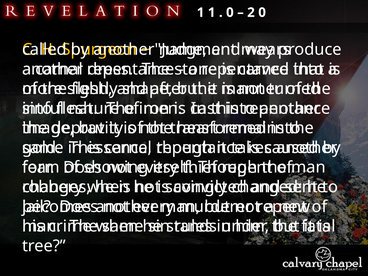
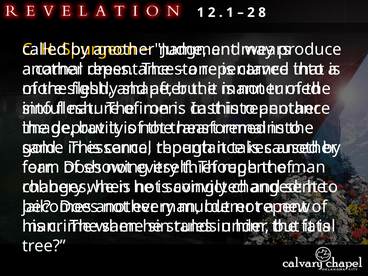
1 1: 1 -> 2 (212, 12)
0: 0 -> 1 (230, 12)
2 0: 0 -> 8 (262, 12)
